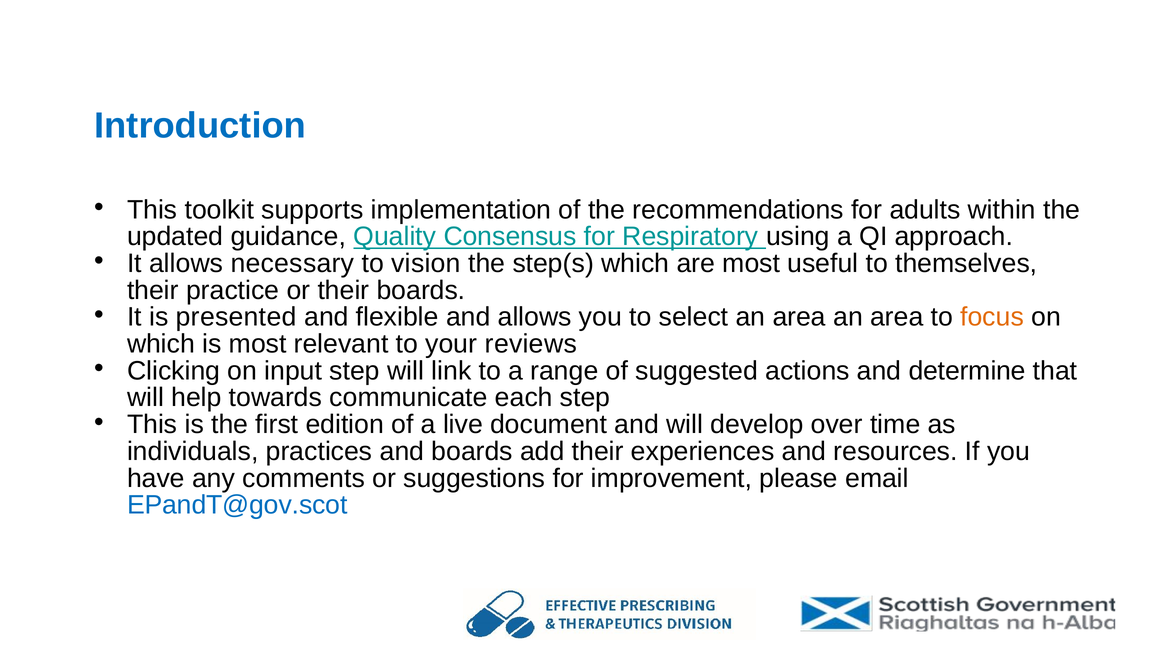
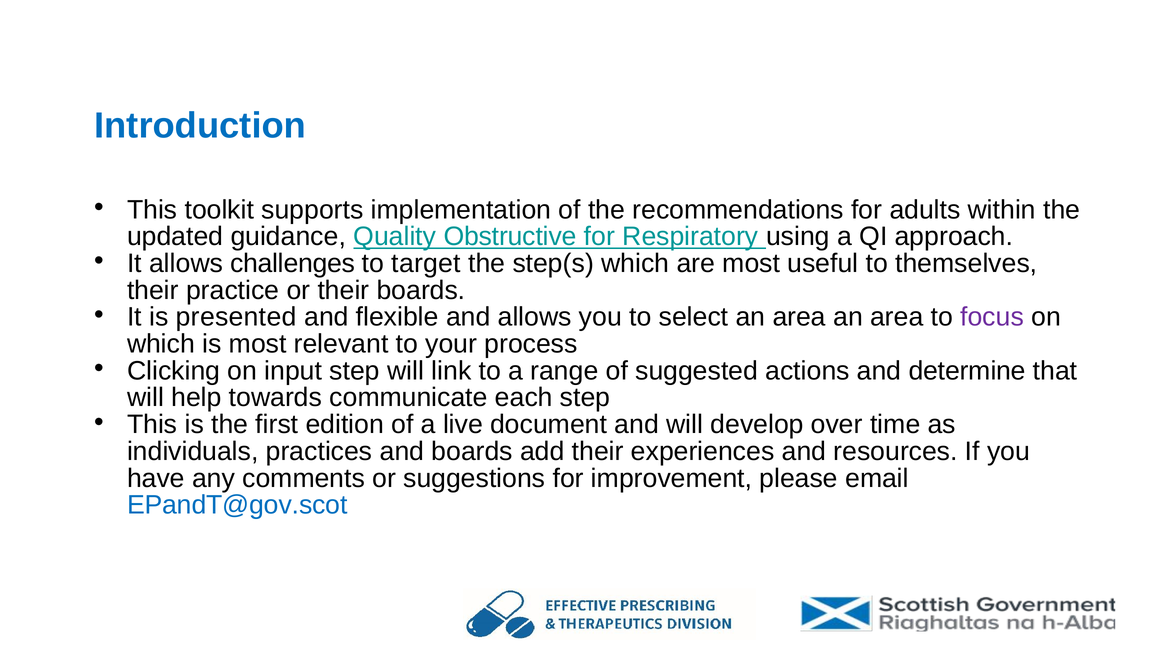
Consensus: Consensus -> Obstructive (510, 236)
necessary: necessary -> challenges (293, 263)
vision: vision -> target (426, 263)
focus colour: orange -> purple (992, 317)
reviews: reviews -> process (531, 344)
